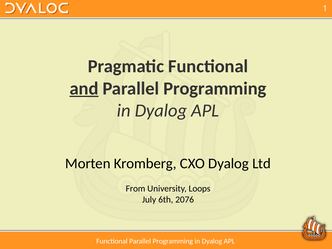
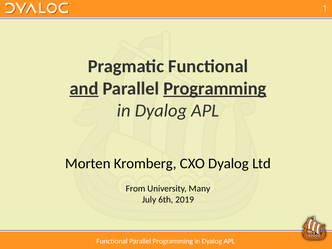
Programming underline: none -> present (215, 88)
Loops: Loops -> Many (199, 189)
2076: 2076 -> 2019 (185, 200)
